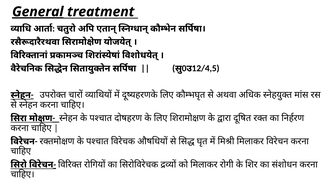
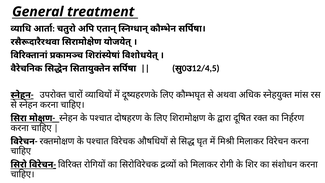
General underline: present -> none (38, 12)
